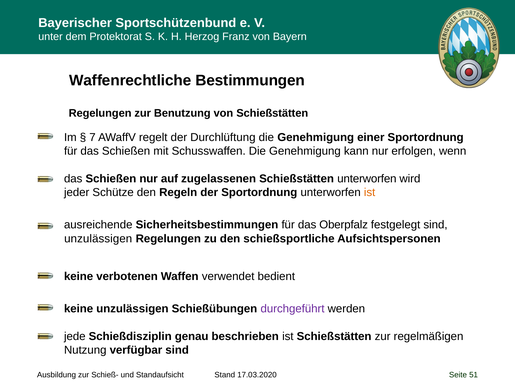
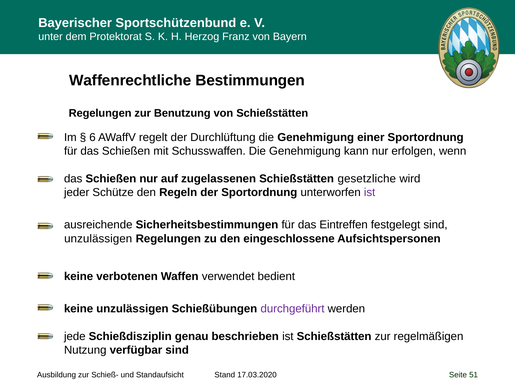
7: 7 -> 6 (92, 138)
Schießstätten unterworfen: unterworfen -> gesetzliche (367, 179)
ist colour: orange -> purple (370, 192)
Oberpfalz: Oberpfalz -> Eintreffen (344, 225)
schießsportliche: schießsportliche -> eingeschlossene (289, 239)
